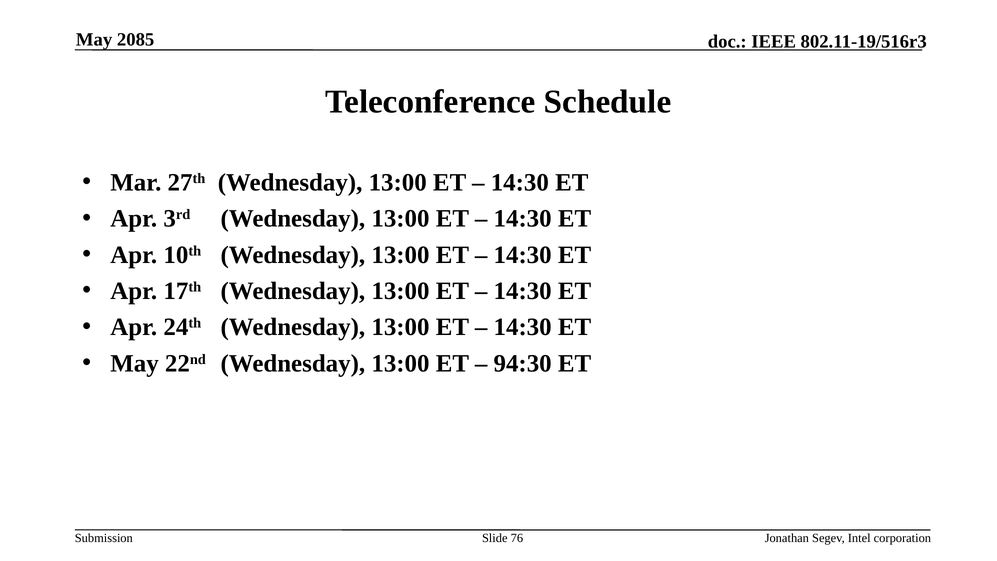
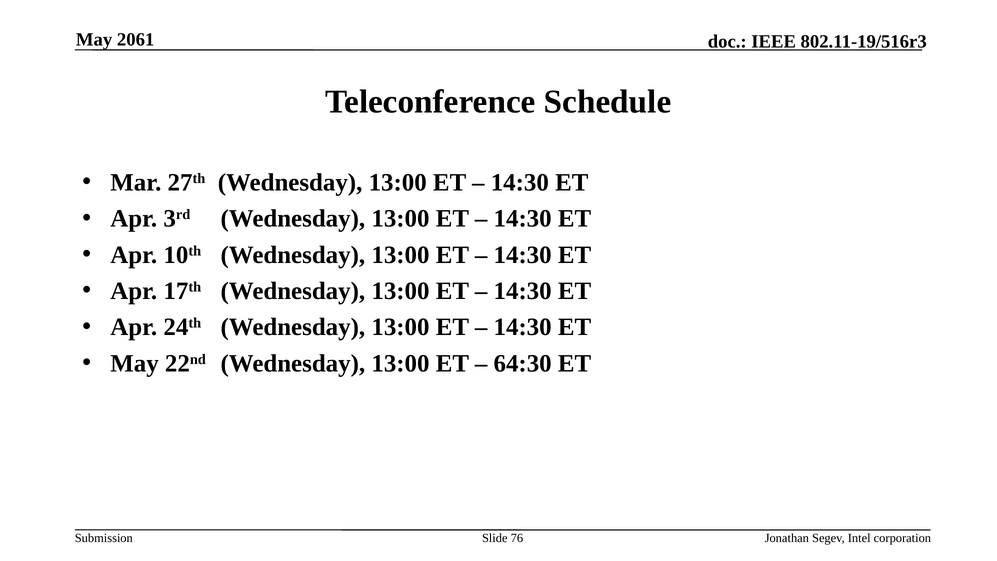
2085: 2085 -> 2061 (136, 40)
94:30: 94:30 -> 64:30 (523, 363)
